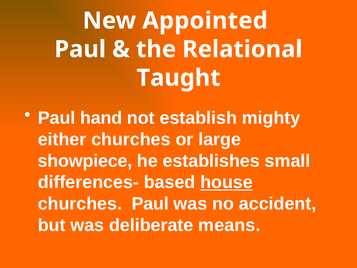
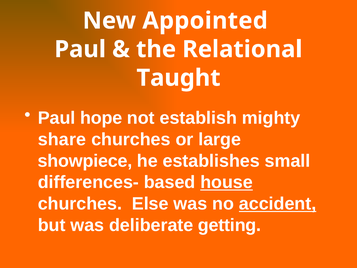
hand: hand -> hope (101, 118)
either: either -> share (62, 139)
churches Paul: Paul -> Else (150, 204)
accident underline: none -> present (278, 204)
means: means -> getting (230, 225)
